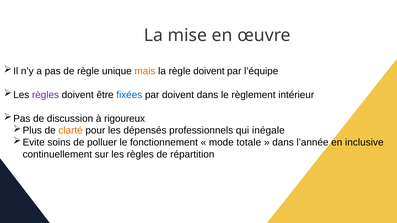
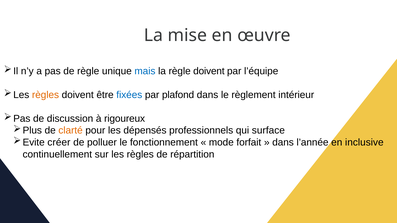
mais colour: orange -> blue (145, 71)
règles colour: purple -> orange (45, 95)
par doivent: doivent -> plafond (178, 95)
inégale: inégale -> surface (268, 131)
soins: soins -> créer (59, 143)
totale: totale -> forfait (249, 143)
